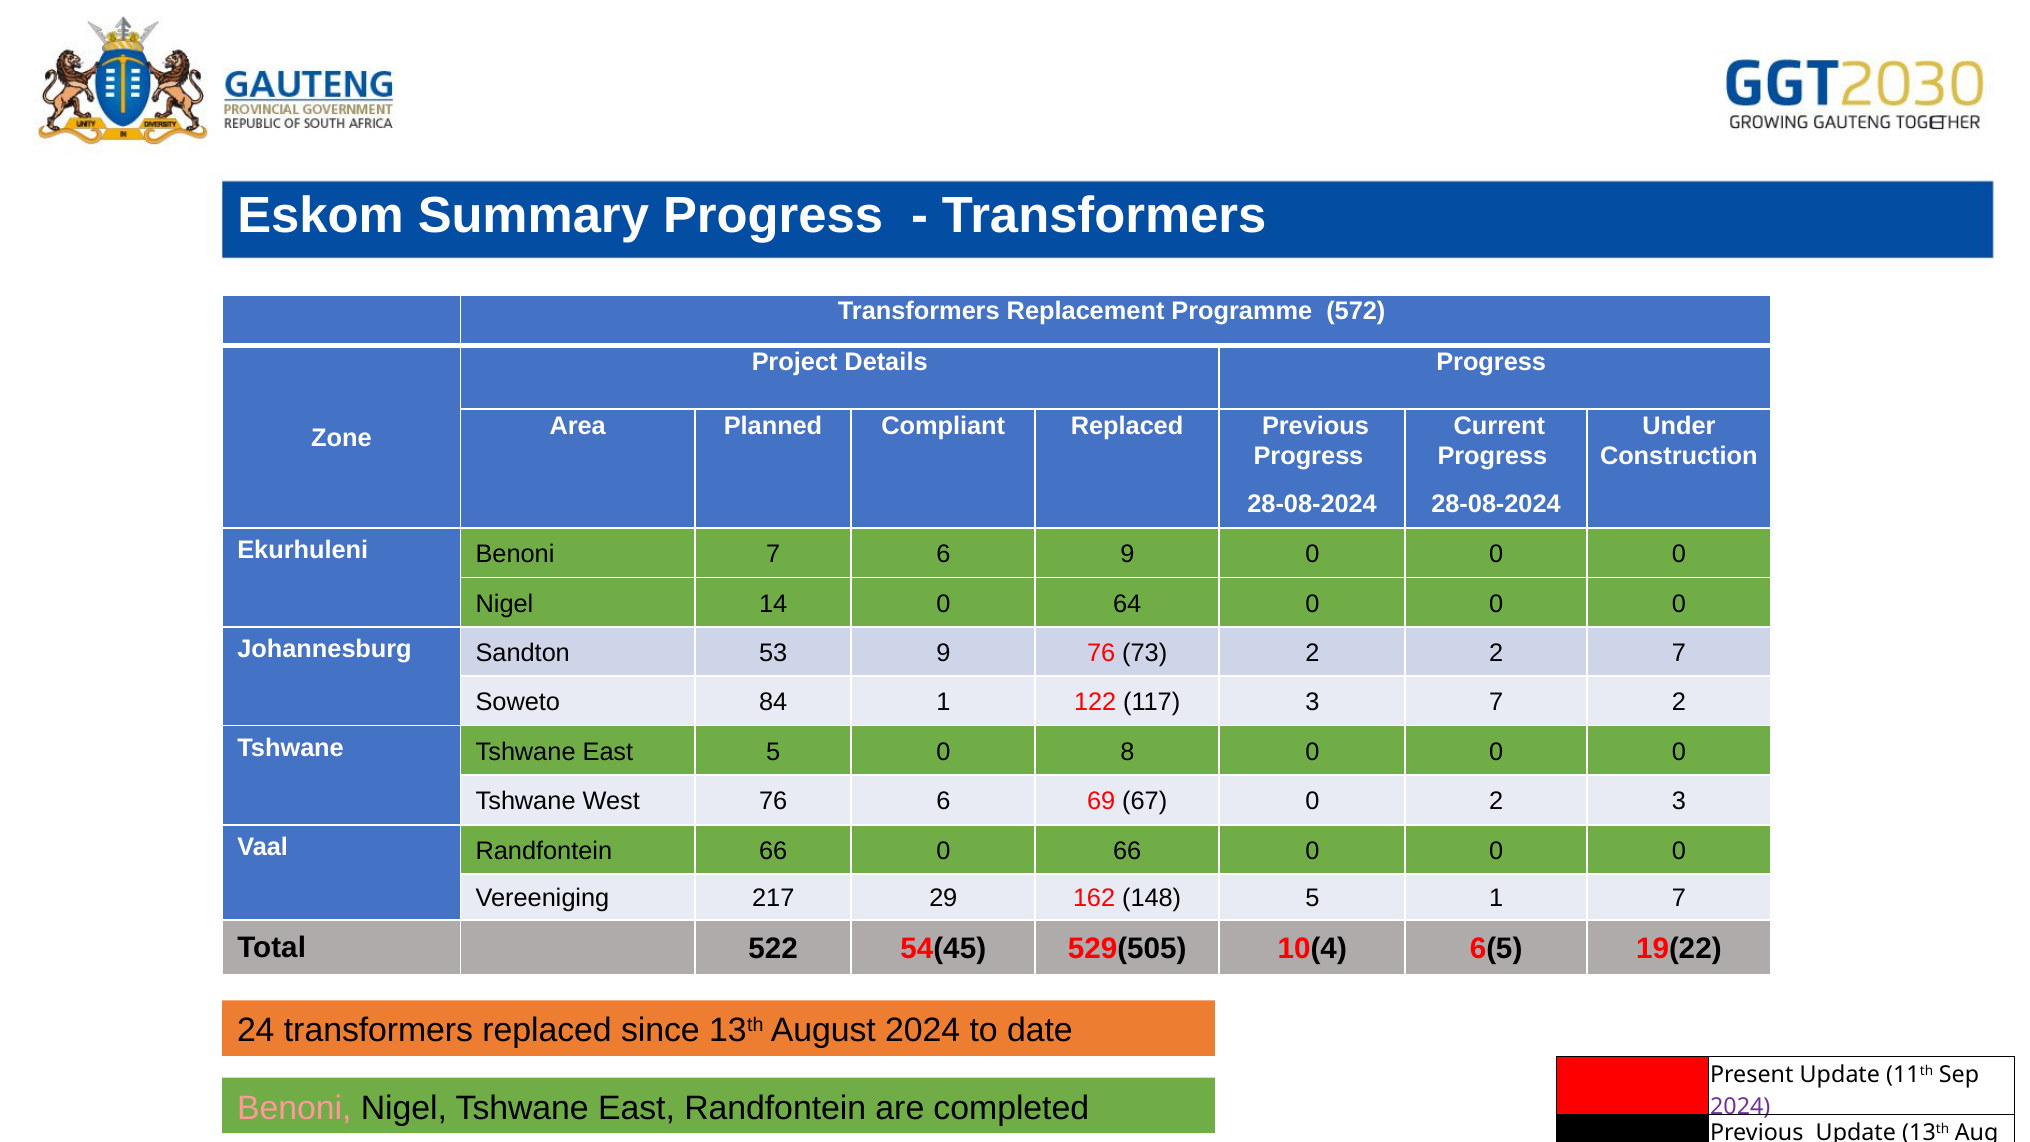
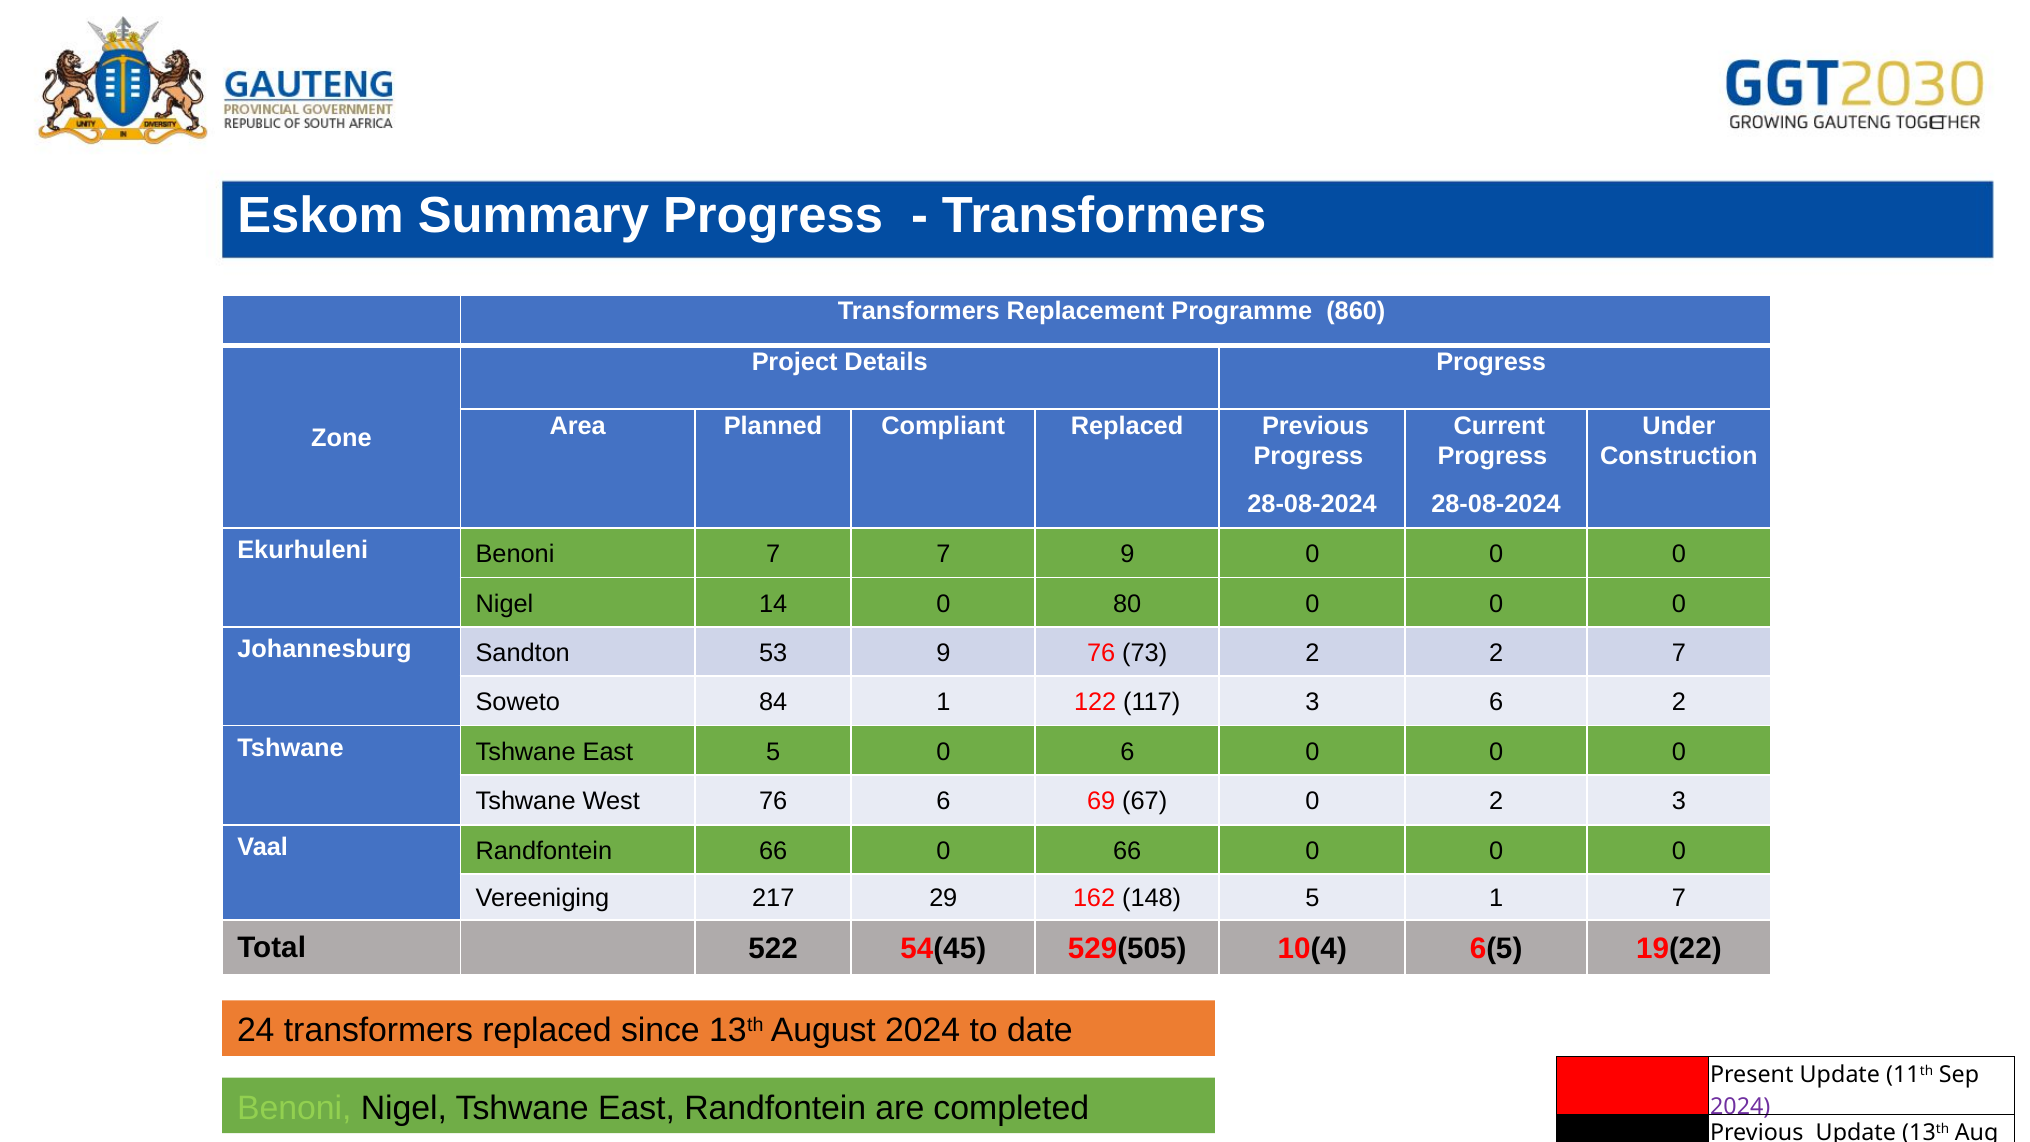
572: 572 -> 860 (1356, 311)
7 6: 6 -> 7 (943, 554)
64: 64 -> 80 (1127, 604)
3 7: 7 -> 6 (1496, 702)
0 8: 8 -> 6 (1127, 752)
Benoni colour: pink -> light green (294, 1108)
